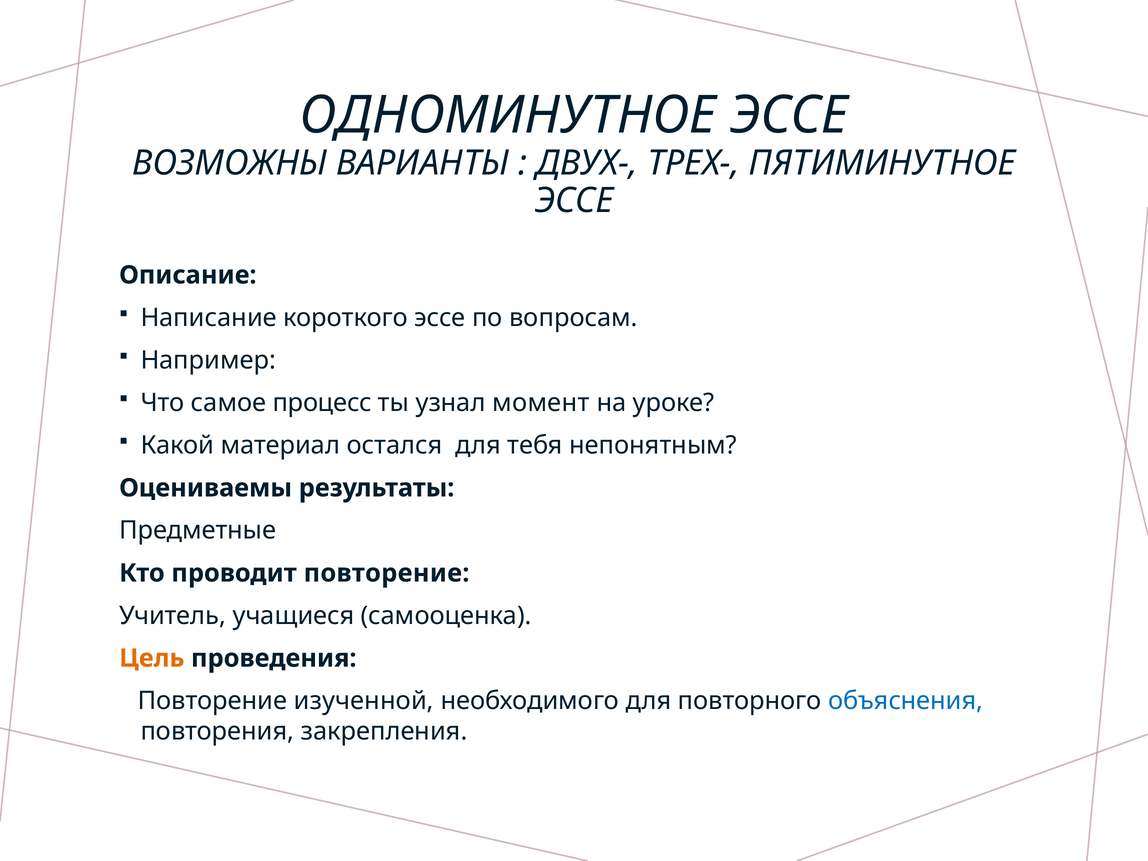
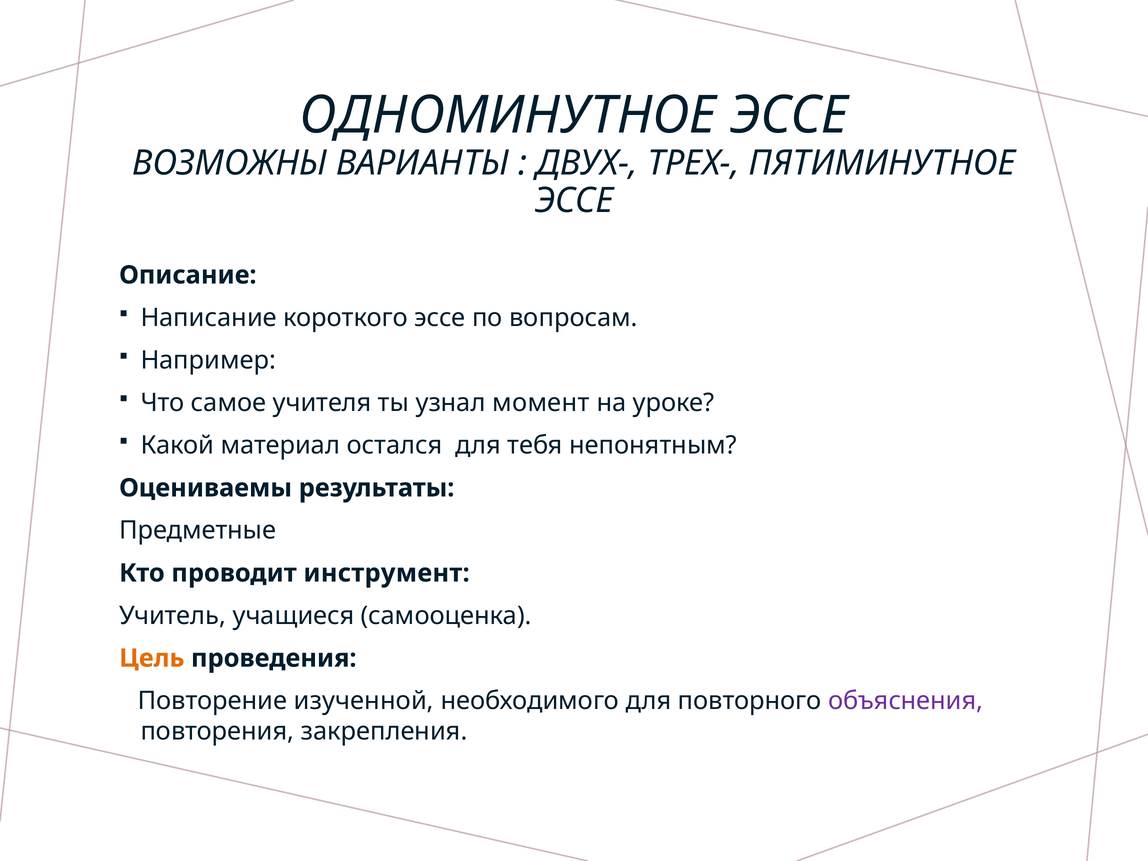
процесс: процесс -> учителя (322, 403)
проводит повторение: повторение -> инструмент (387, 573)
объяснения colour: blue -> purple (906, 701)
